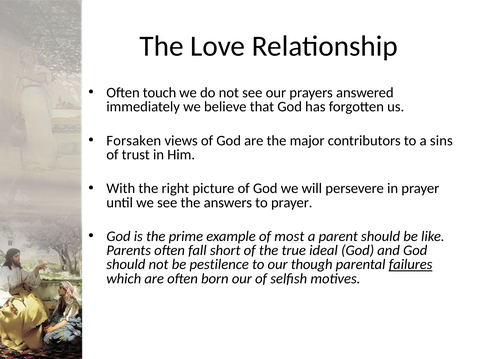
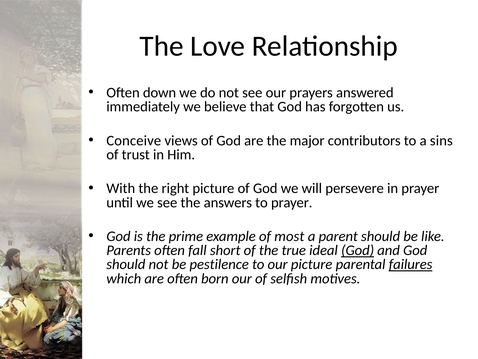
touch: touch -> down (160, 92)
Forsaken: Forsaken -> Conceive (134, 140)
God underline: none -> present (358, 250)
our though: though -> picture (312, 264)
